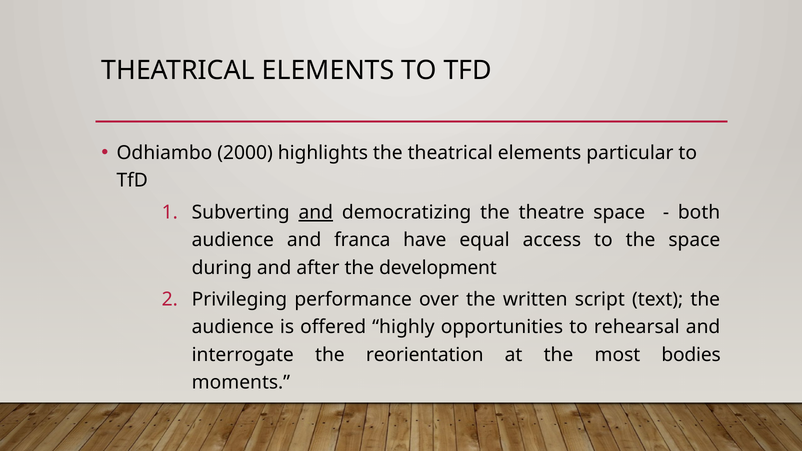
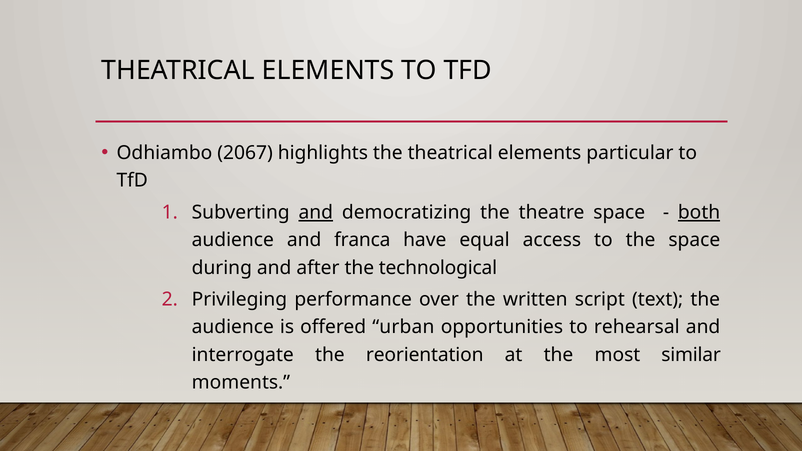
2000: 2000 -> 2067 (245, 153)
both underline: none -> present (699, 212)
development: development -> technological (438, 268)
highly: highly -> urban (403, 327)
bodies: bodies -> similar (691, 355)
